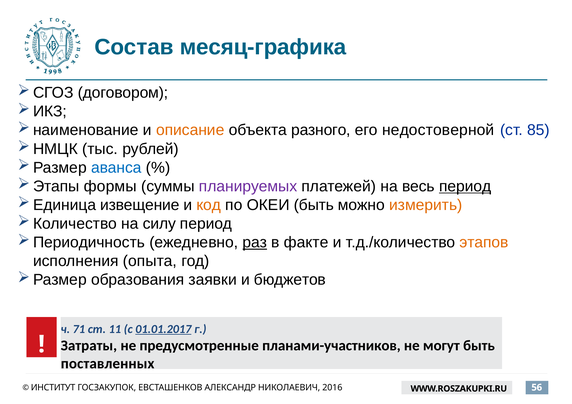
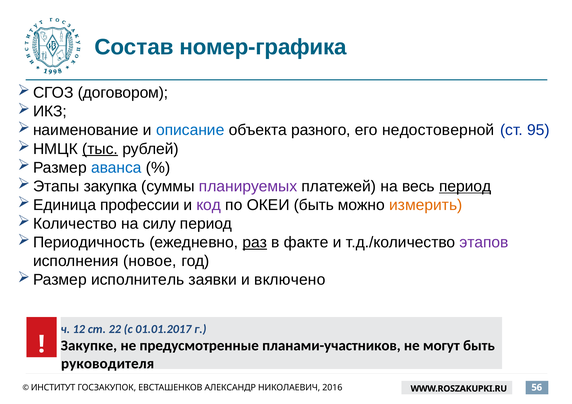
месяц-графика: месяц-графика -> номер-графика (263, 47)
описание colour: orange -> blue (190, 130)
85: 85 -> 95 (538, 130)
тыс underline: none -> present (100, 149)
формы: формы -> закупка (110, 187)
извещение: извещение -> профессии (140, 205)
код colour: orange -> purple (209, 205)
этапов colour: orange -> purple (484, 243)
опыта: опыта -> новое (150, 261)
образования: образования -> исполнитель (138, 280)
бюджетов: бюджетов -> включено (290, 280)
71: 71 -> 12 (79, 329)
11: 11 -> 22 (115, 329)
01.01.2017 underline: present -> none (163, 329)
Затраты: Затраты -> Закупке (89, 346)
поставленных: поставленных -> руководителя (108, 364)
